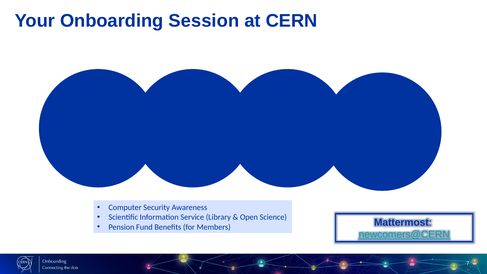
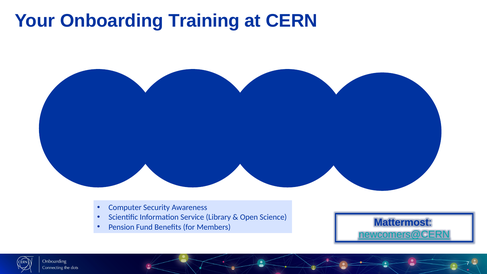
Onboarding Session: Session -> Training (204, 21)
